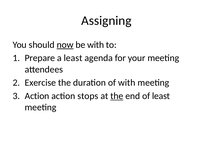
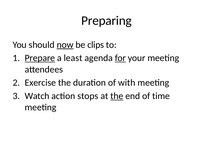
Assigning: Assigning -> Preparing (107, 21)
be with: with -> clips (96, 45)
Prepare underline: none -> present (40, 58)
for underline: none -> present (120, 58)
Action: Action -> Watch (37, 96)
of least: least -> time (161, 96)
